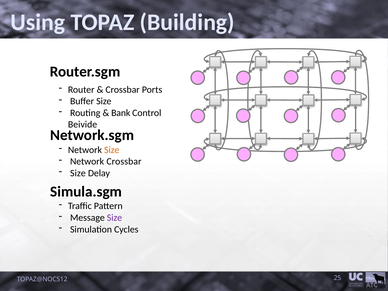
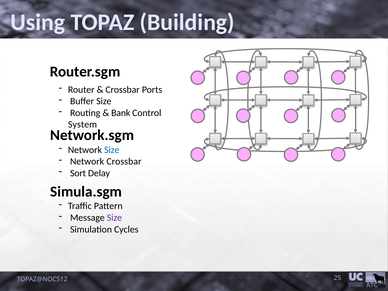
Beivide: Beivide -> System (83, 125)
Size colour: orange -> blue (112, 150)
Size: Size -> Sort (78, 173)
